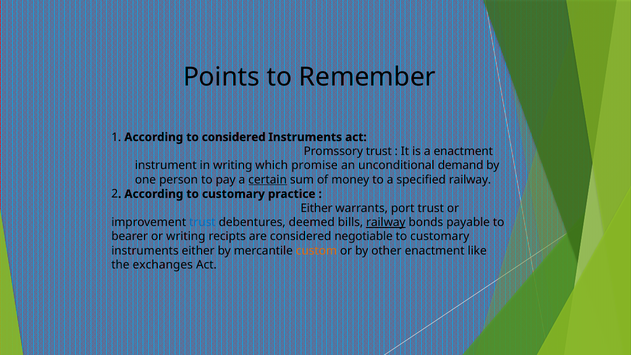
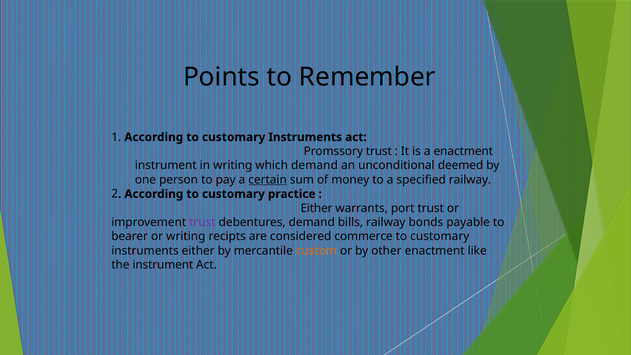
1 According to considered: considered -> customary (234, 137)
which promise: promise -> demand (315, 166)
demand: demand -> deemed (461, 166)
trust colour: blue -> purple (202, 222)
debentures deemed: deemed -> demand (312, 222)
railway underline: present -> none (386, 222)
negotiable: negotiable -> commerce (364, 237)
the exchanges: exchanges -> instrument (163, 265)
